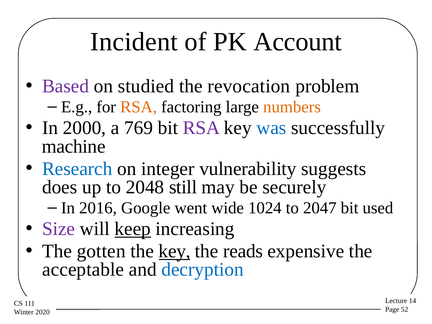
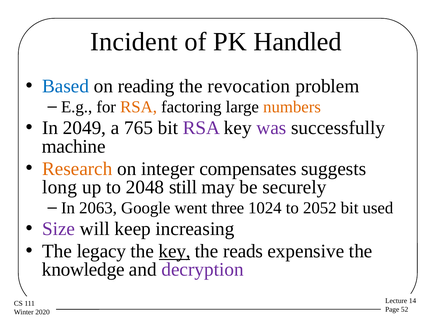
Account: Account -> Handled (298, 42)
Based colour: purple -> blue (66, 86)
studied: studied -> reading (146, 86)
2000: 2000 -> 2049 (84, 128)
769: 769 -> 765 (139, 128)
was colour: blue -> purple (271, 128)
Research colour: blue -> orange (77, 169)
vulnerability: vulnerability -> compensates (248, 169)
does: does -> long (60, 187)
2016: 2016 -> 2063 (98, 208)
wide: wide -> three (228, 208)
2047: 2047 -> 2052 (320, 208)
keep underline: present -> none (133, 229)
gotten: gotten -> legacy (101, 251)
acceptable: acceptable -> knowledge (83, 270)
decryption colour: blue -> purple (203, 270)
